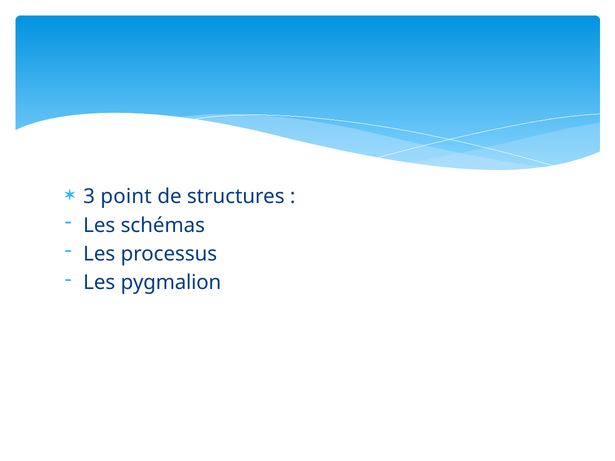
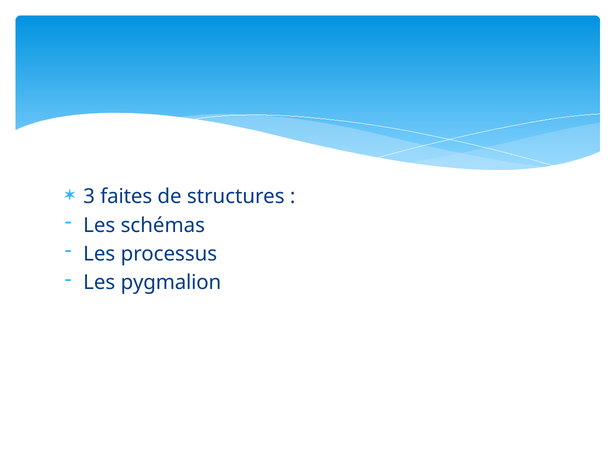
point: point -> faites (126, 197)
